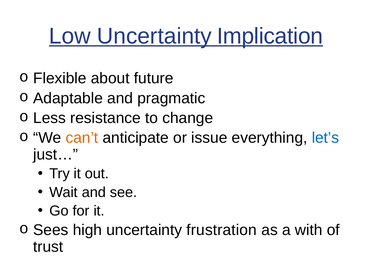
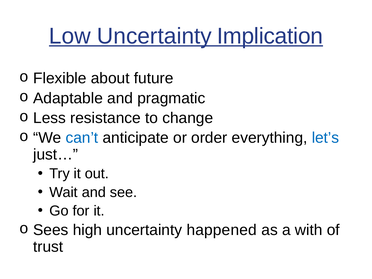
can’t colour: orange -> blue (82, 138)
issue: issue -> order (209, 138)
frustration: frustration -> happened (222, 230)
